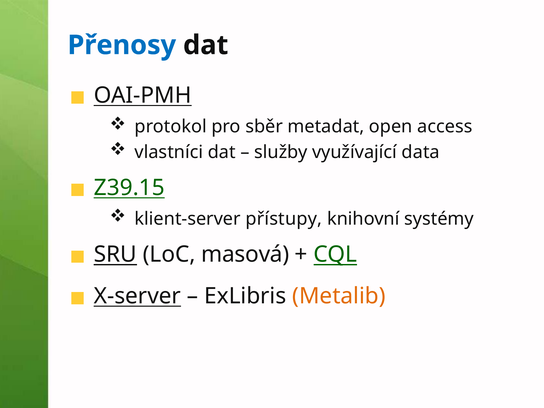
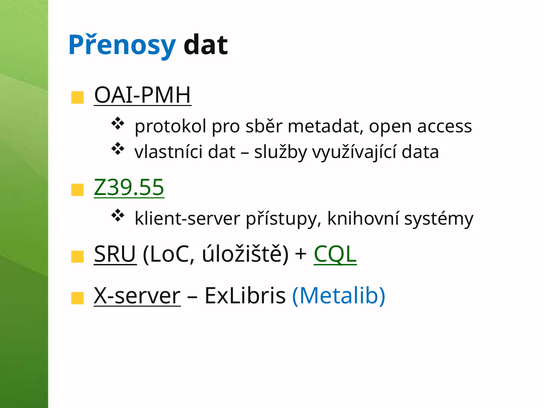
Z39.15: Z39.15 -> Z39.55 (129, 188)
masová: masová -> úložiště (245, 254)
Metalib colour: orange -> blue (339, 296)
